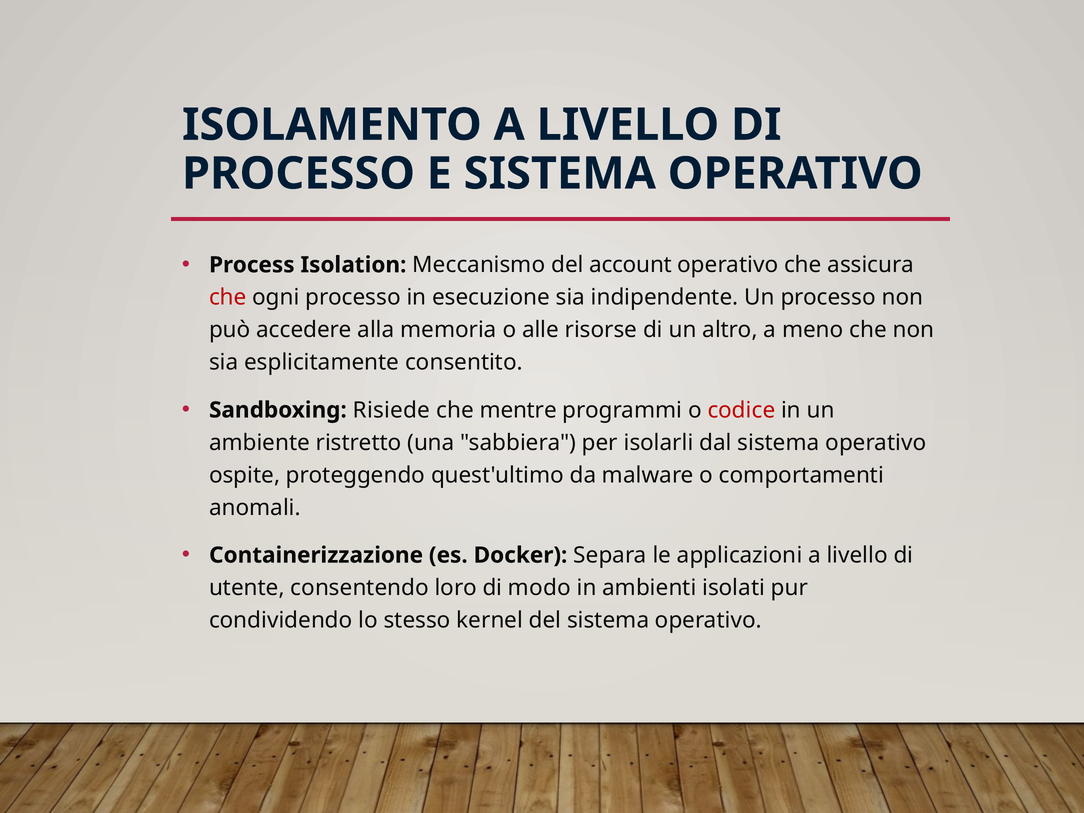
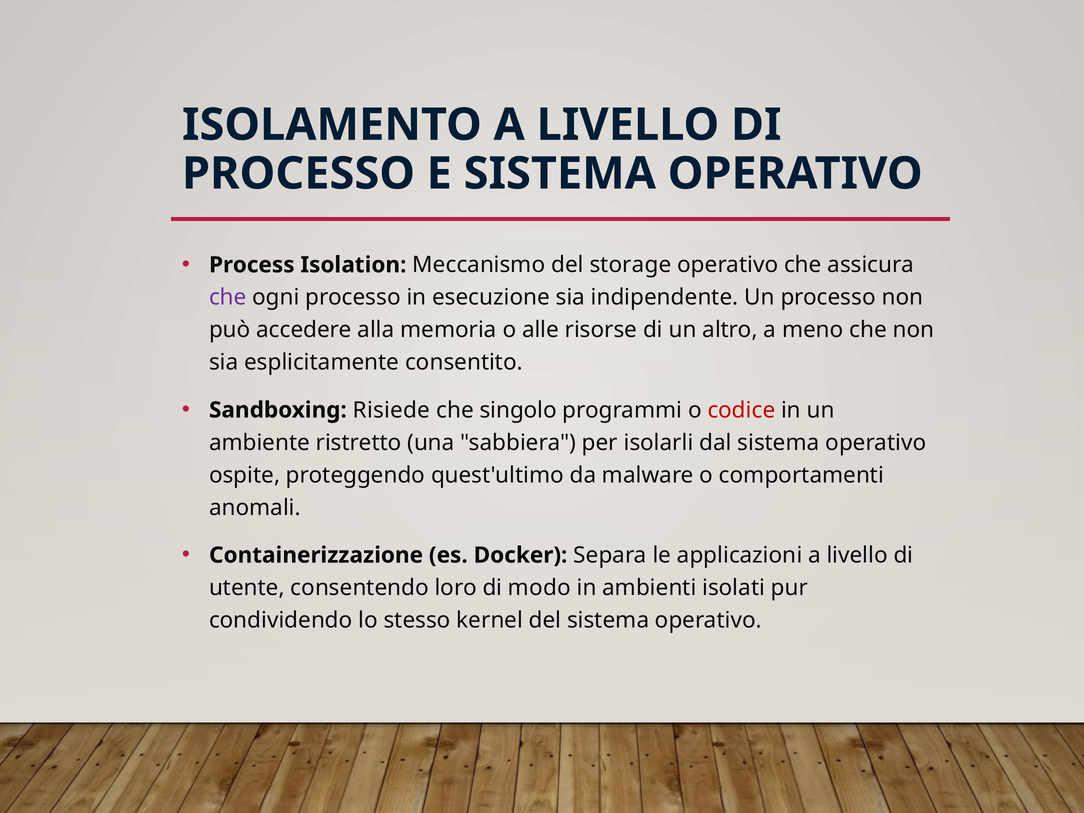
account: account -> storage (630, 265)
che colour: red -> purple (228, 297)
mentre: mentre -> singolo (518, 410)
